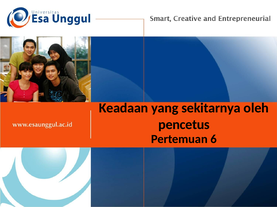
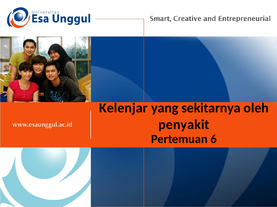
Keadaan: Keadaan -> Kelenjar (123, 108)
pencetus: pencetus -> penyakit (184, 125)
